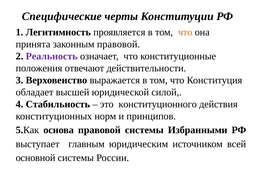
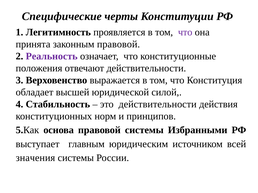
что colour: orange -> purple (185, 32)
это конституционного: конституционного -> действительности (158, 105)
основной: основной -> значения (35, 158)
